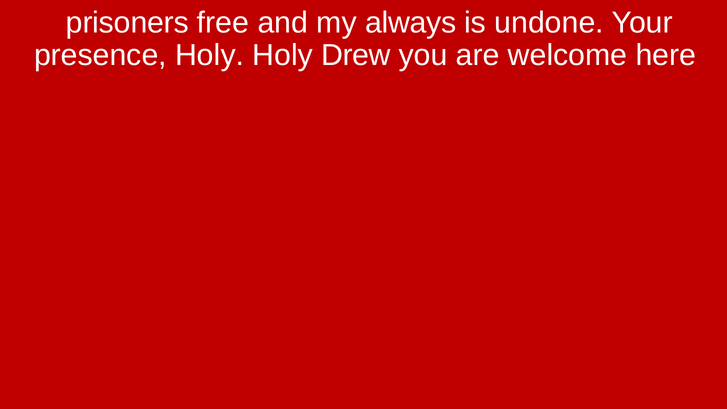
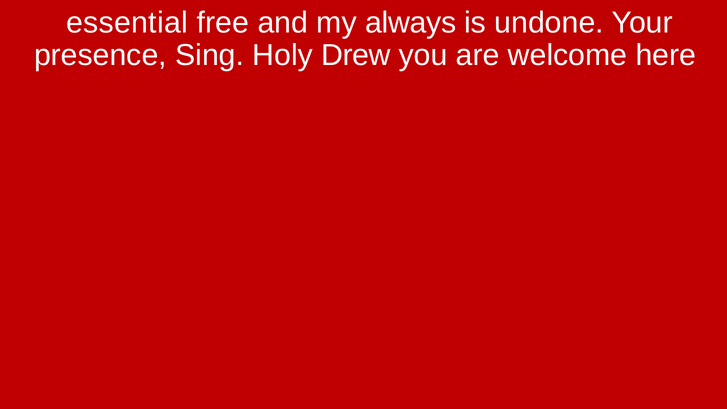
prisoners: prisoners -> essential (127, 23)
presence Holy: Holy -> Sing (210, 55)
